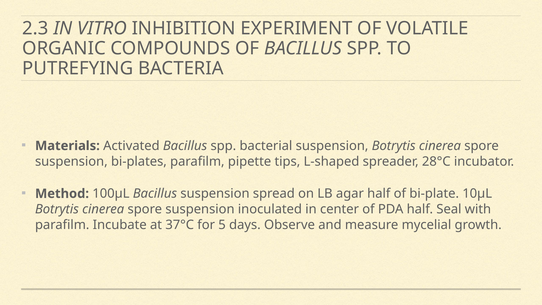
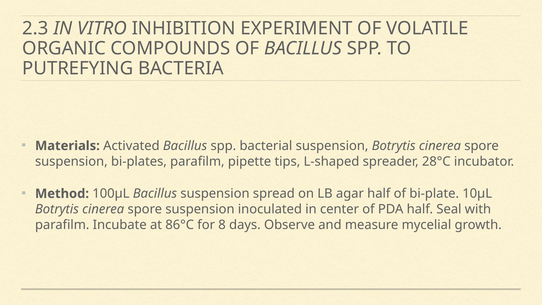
37°C: 37°C -> 86°C (180, 225)
5: 5 -> 8 (222, 225)
